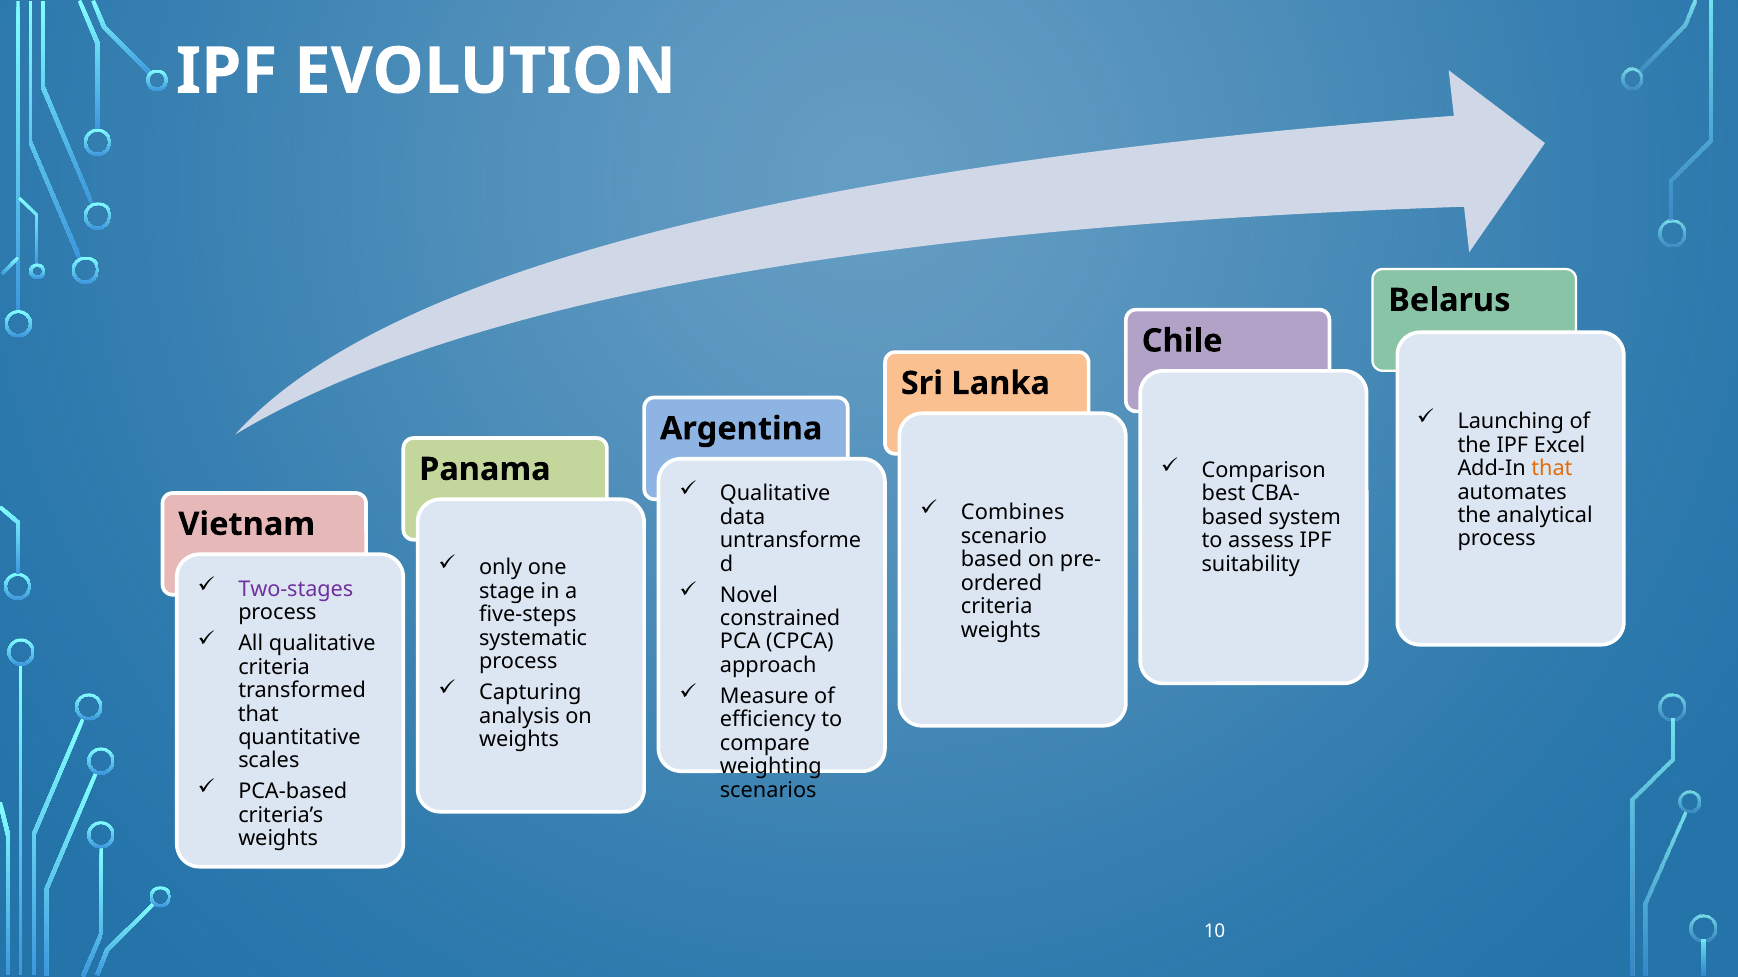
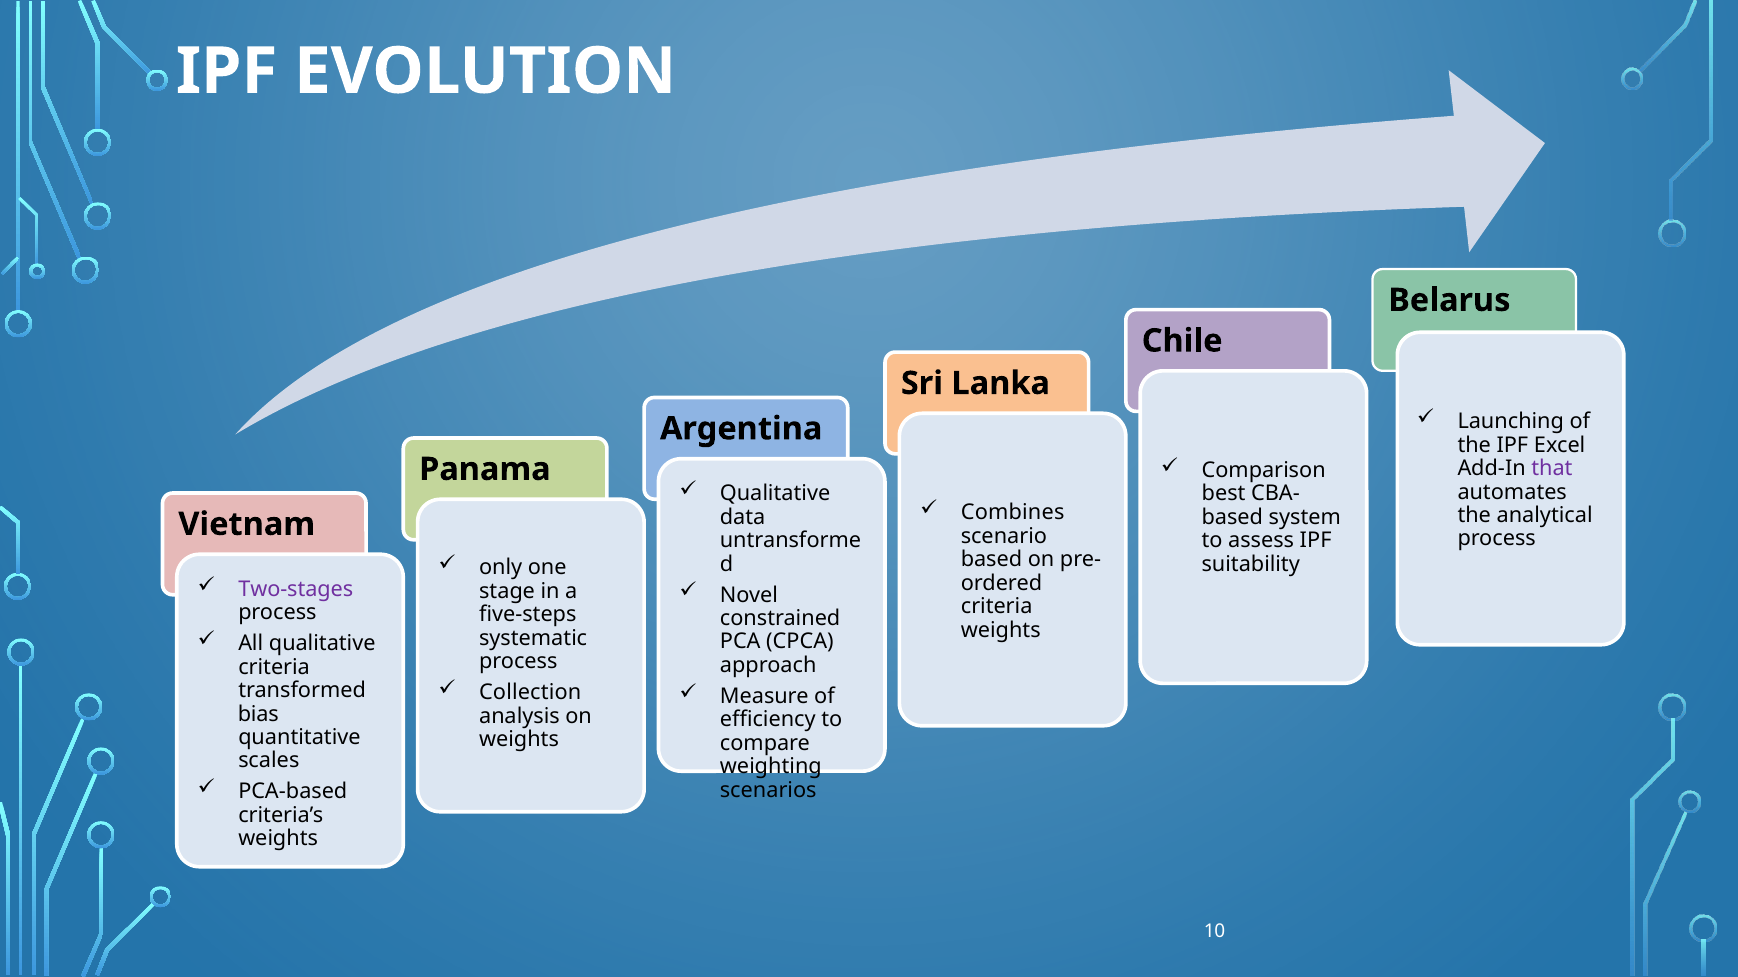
that colour: orange -> purple (1552, 469)
Capturing: Capturing -> Collection (530, 693)
that: that -> bias (258, 714)
